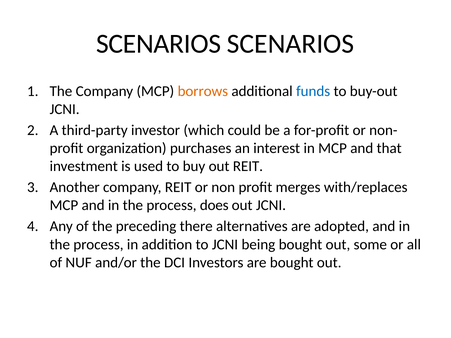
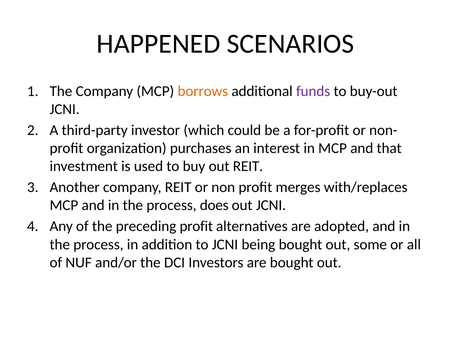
SCENARIOS: SCENARIOS -> HAPPENED (158, 44)
funds colour: blue -> purple (313, 91)
preceding there: there -> profit (196, 227)
